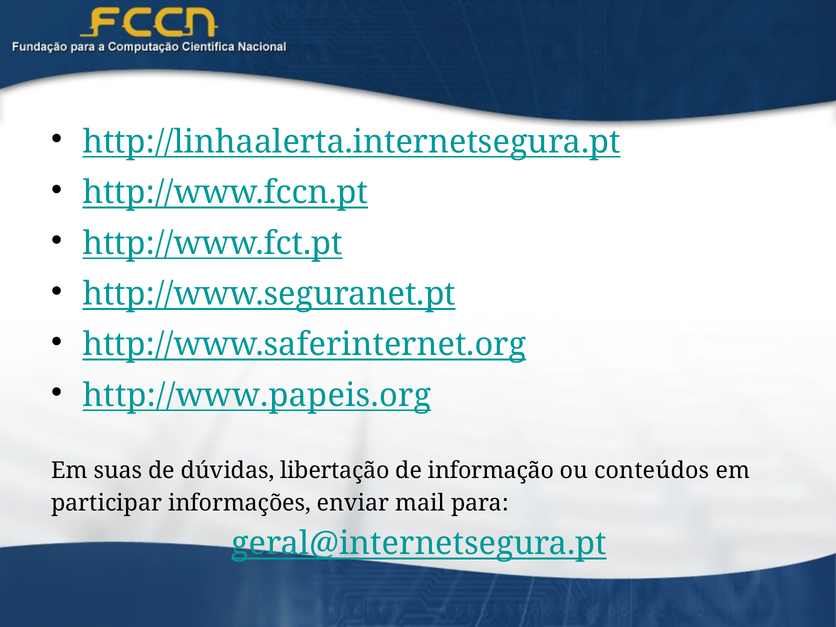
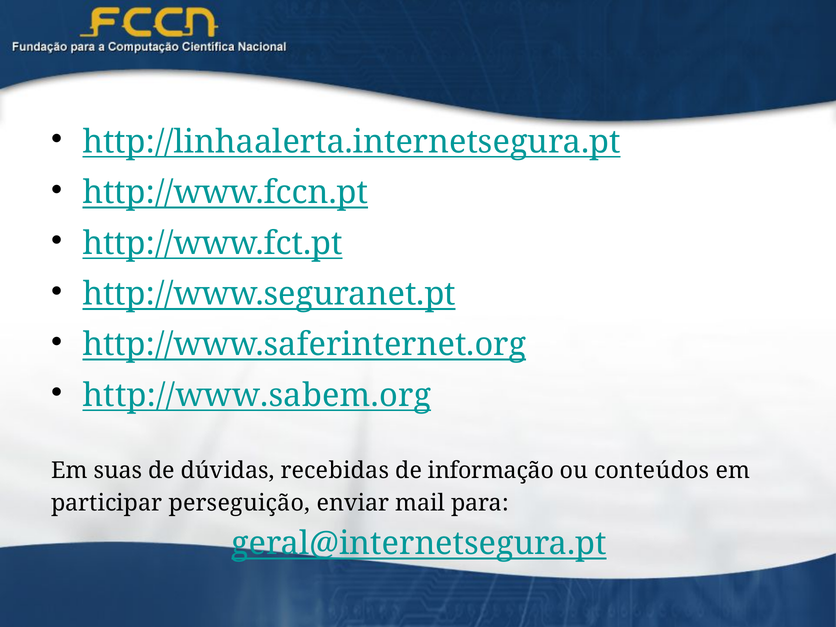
http://www.papeis.org: http://www.papeis.org -> http://www.sabem.org (257, 395)
libertação: libertação -> recebidas (335, 470)
informações: informações -> perseguição (239, 503)
